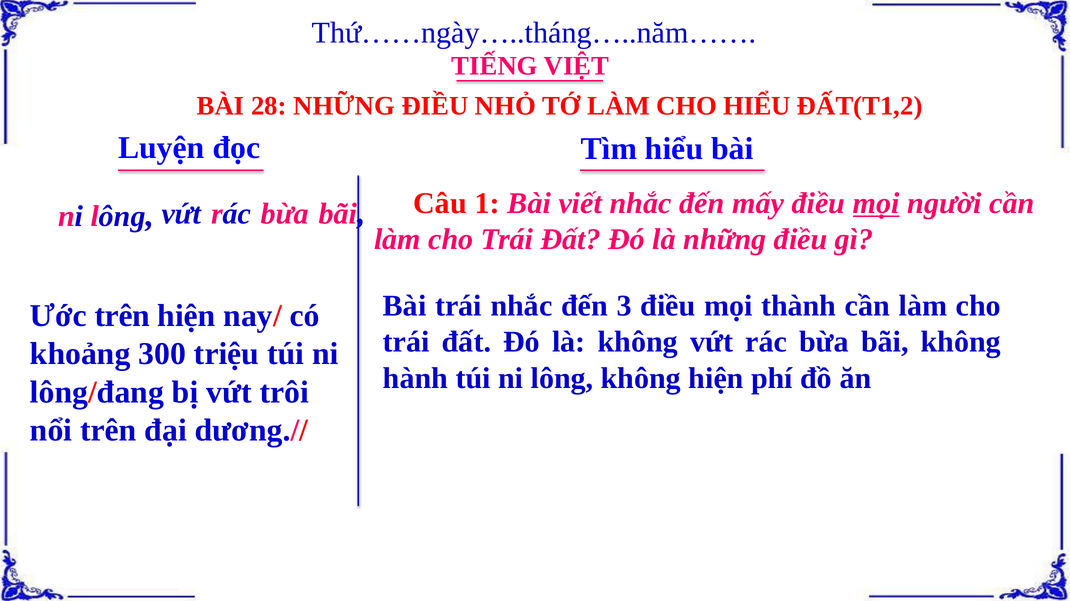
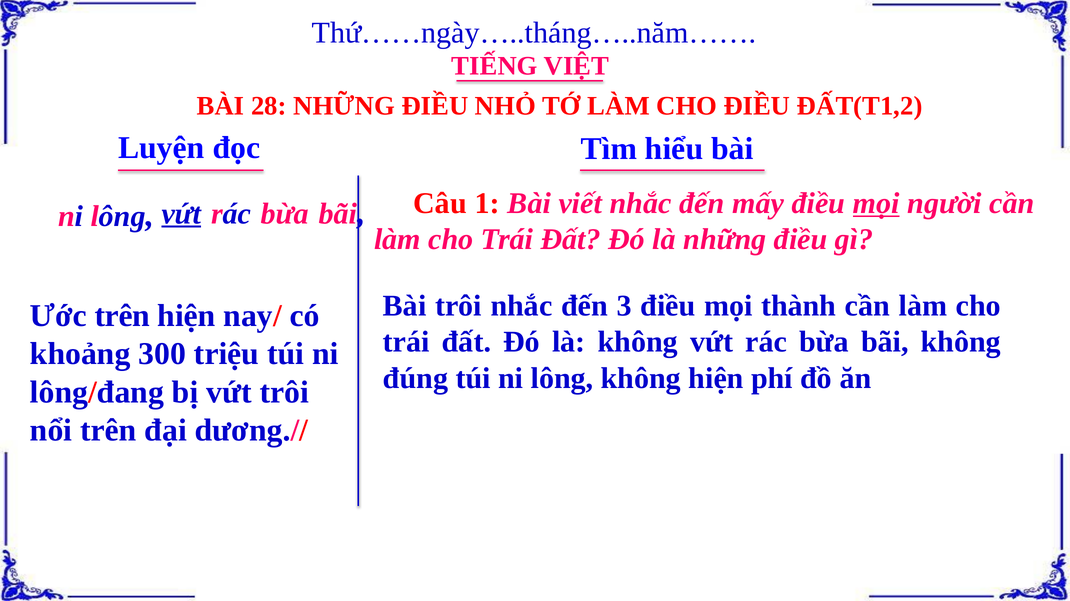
CHO HIỂU: HIỂU -> ĐIỀU (757, 106)
vứt underline: none -> present (181, 214)
Bài trái: trái -> trôi (458, 306)
hành: hành -> đúng (416, 378)
